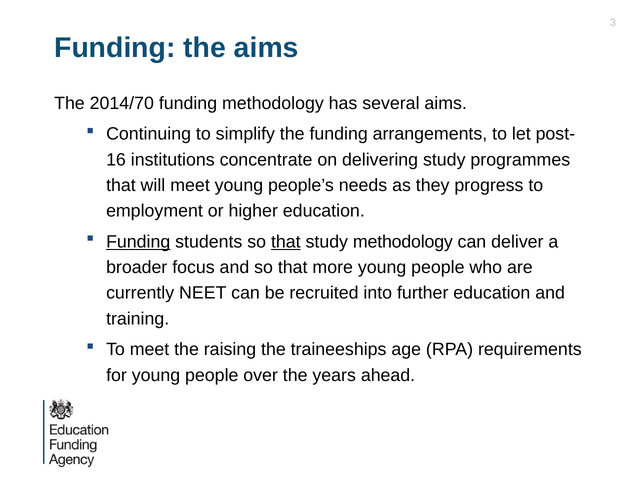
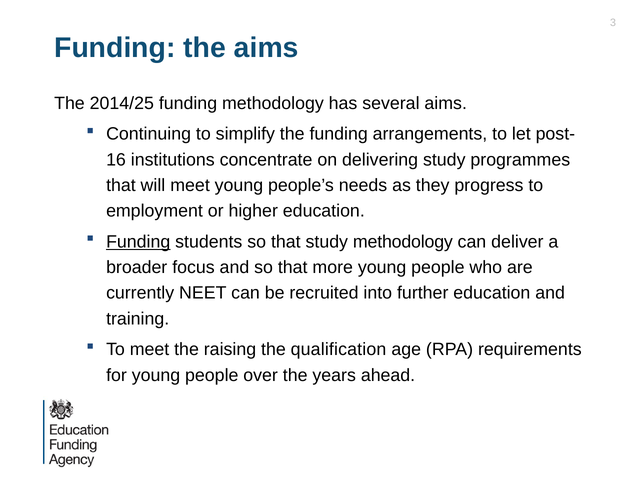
2014/70: 2014/70 -> 2014/25 (122, 103)
that underline: present -> none (286, 241)
traineeships: traineeships -> qualification (338, 349)
